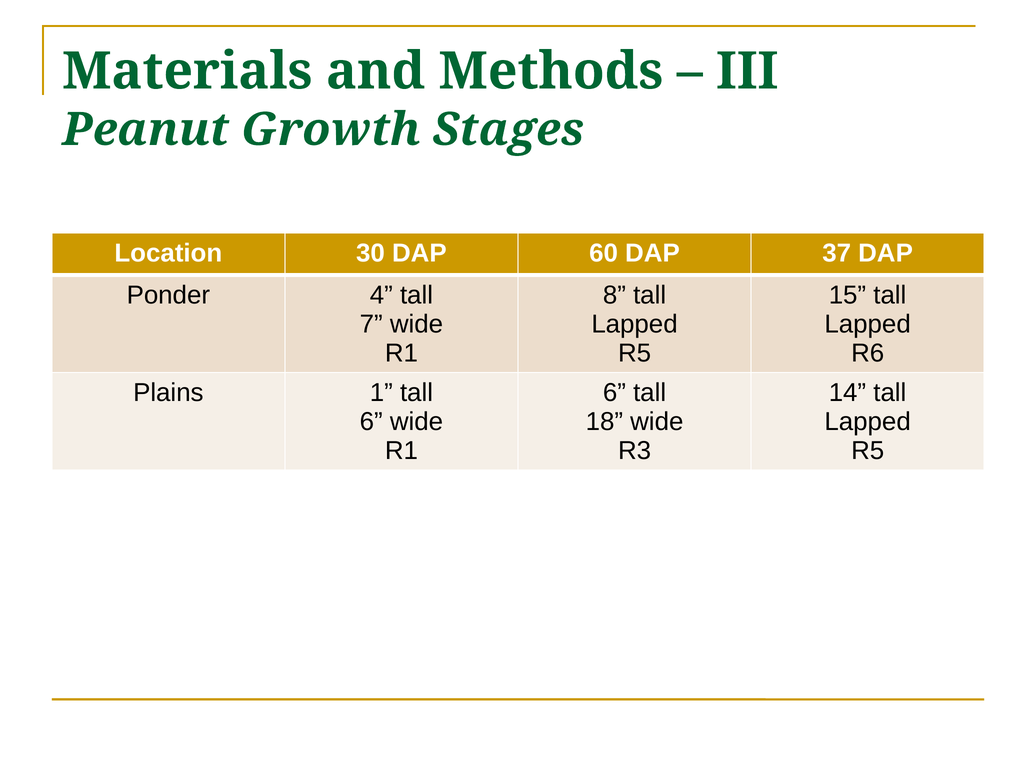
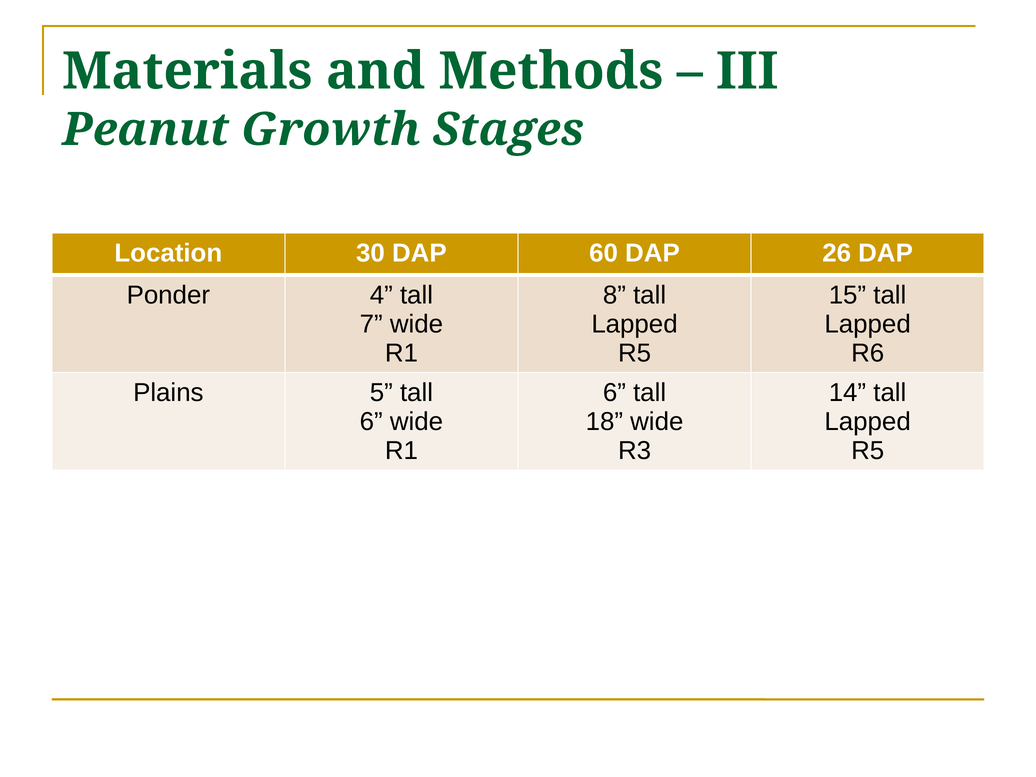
37: 37 -> 26 (837, 253)
1: 1 -> 5 (381, 393)
